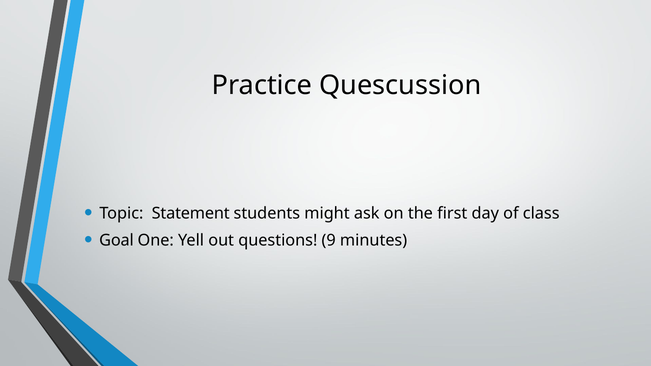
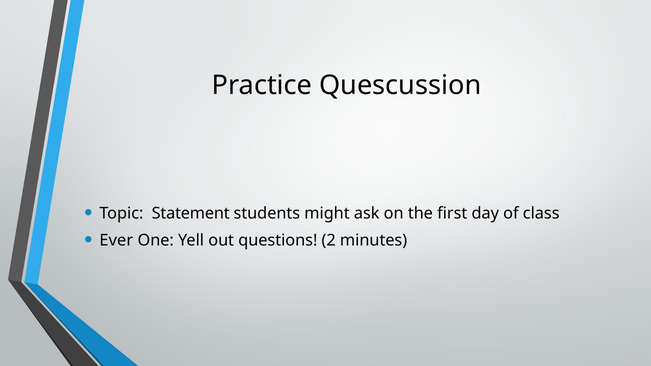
Goal: Goal -> Ever (116, 240)
9: 9 -> 2 (329, 240)
